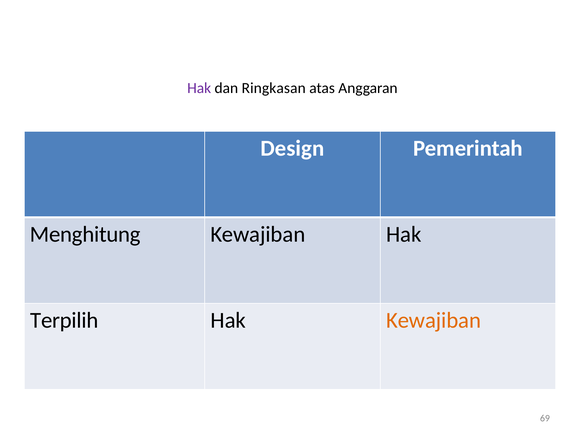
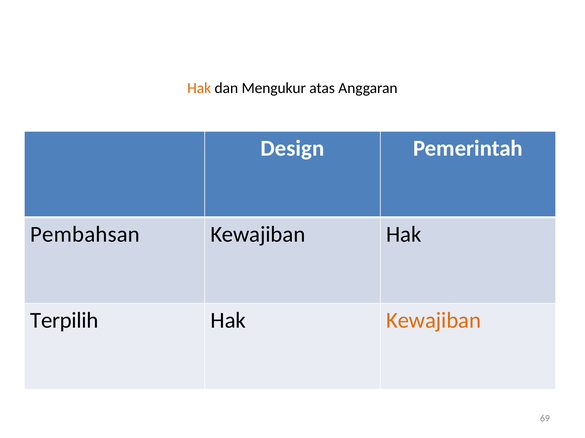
Hak colour: purple -> orange (199, 88)
Ringkasan: Ringkasan -> Mengukur (274, 88)
Menghitung: Menghitung -> Pembahsan (85, 235)
